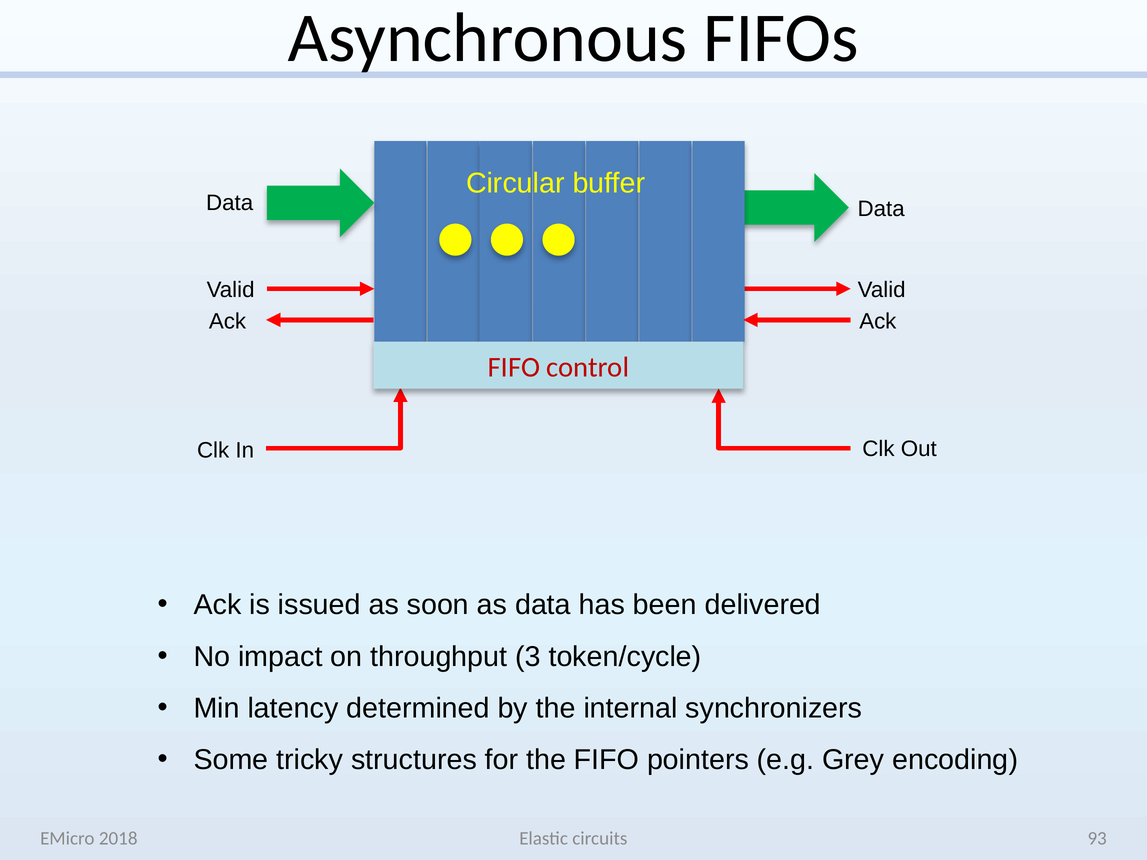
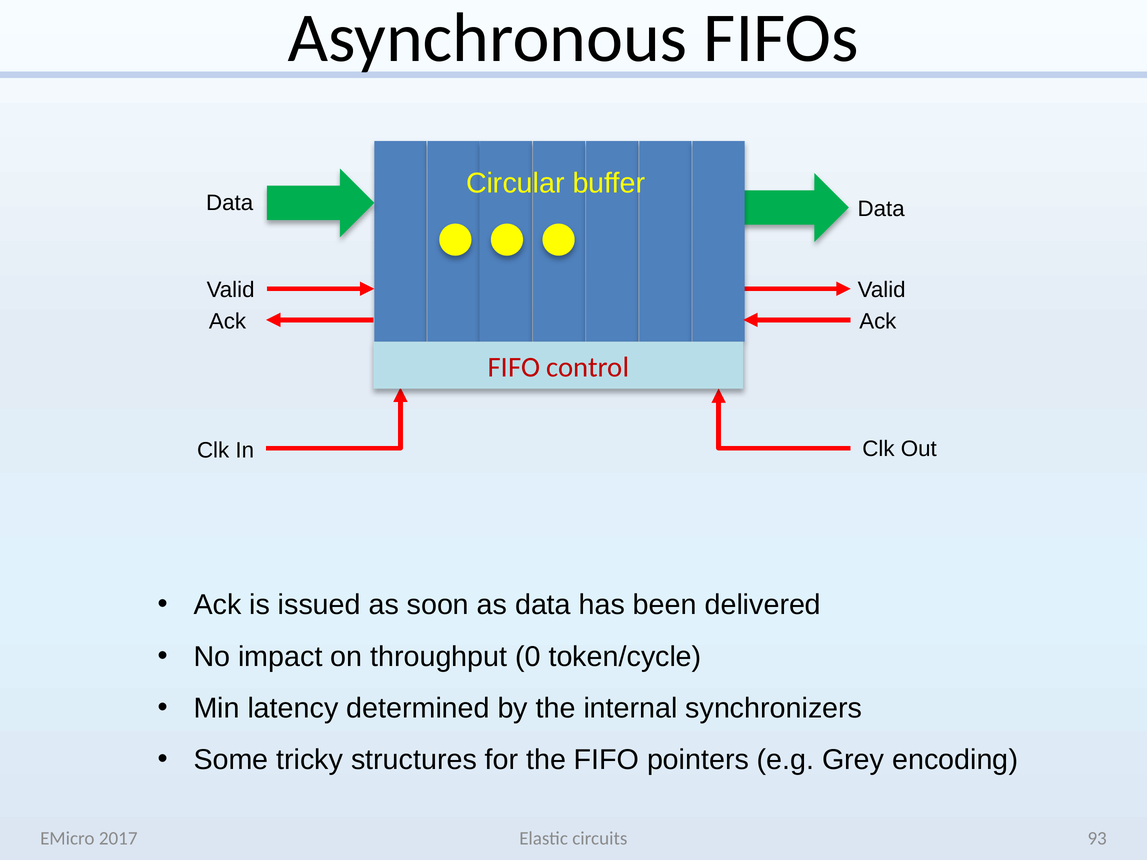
3: 3 -> 0 (528, 657)
2018: 2018 -> 2017 (118, 839)
